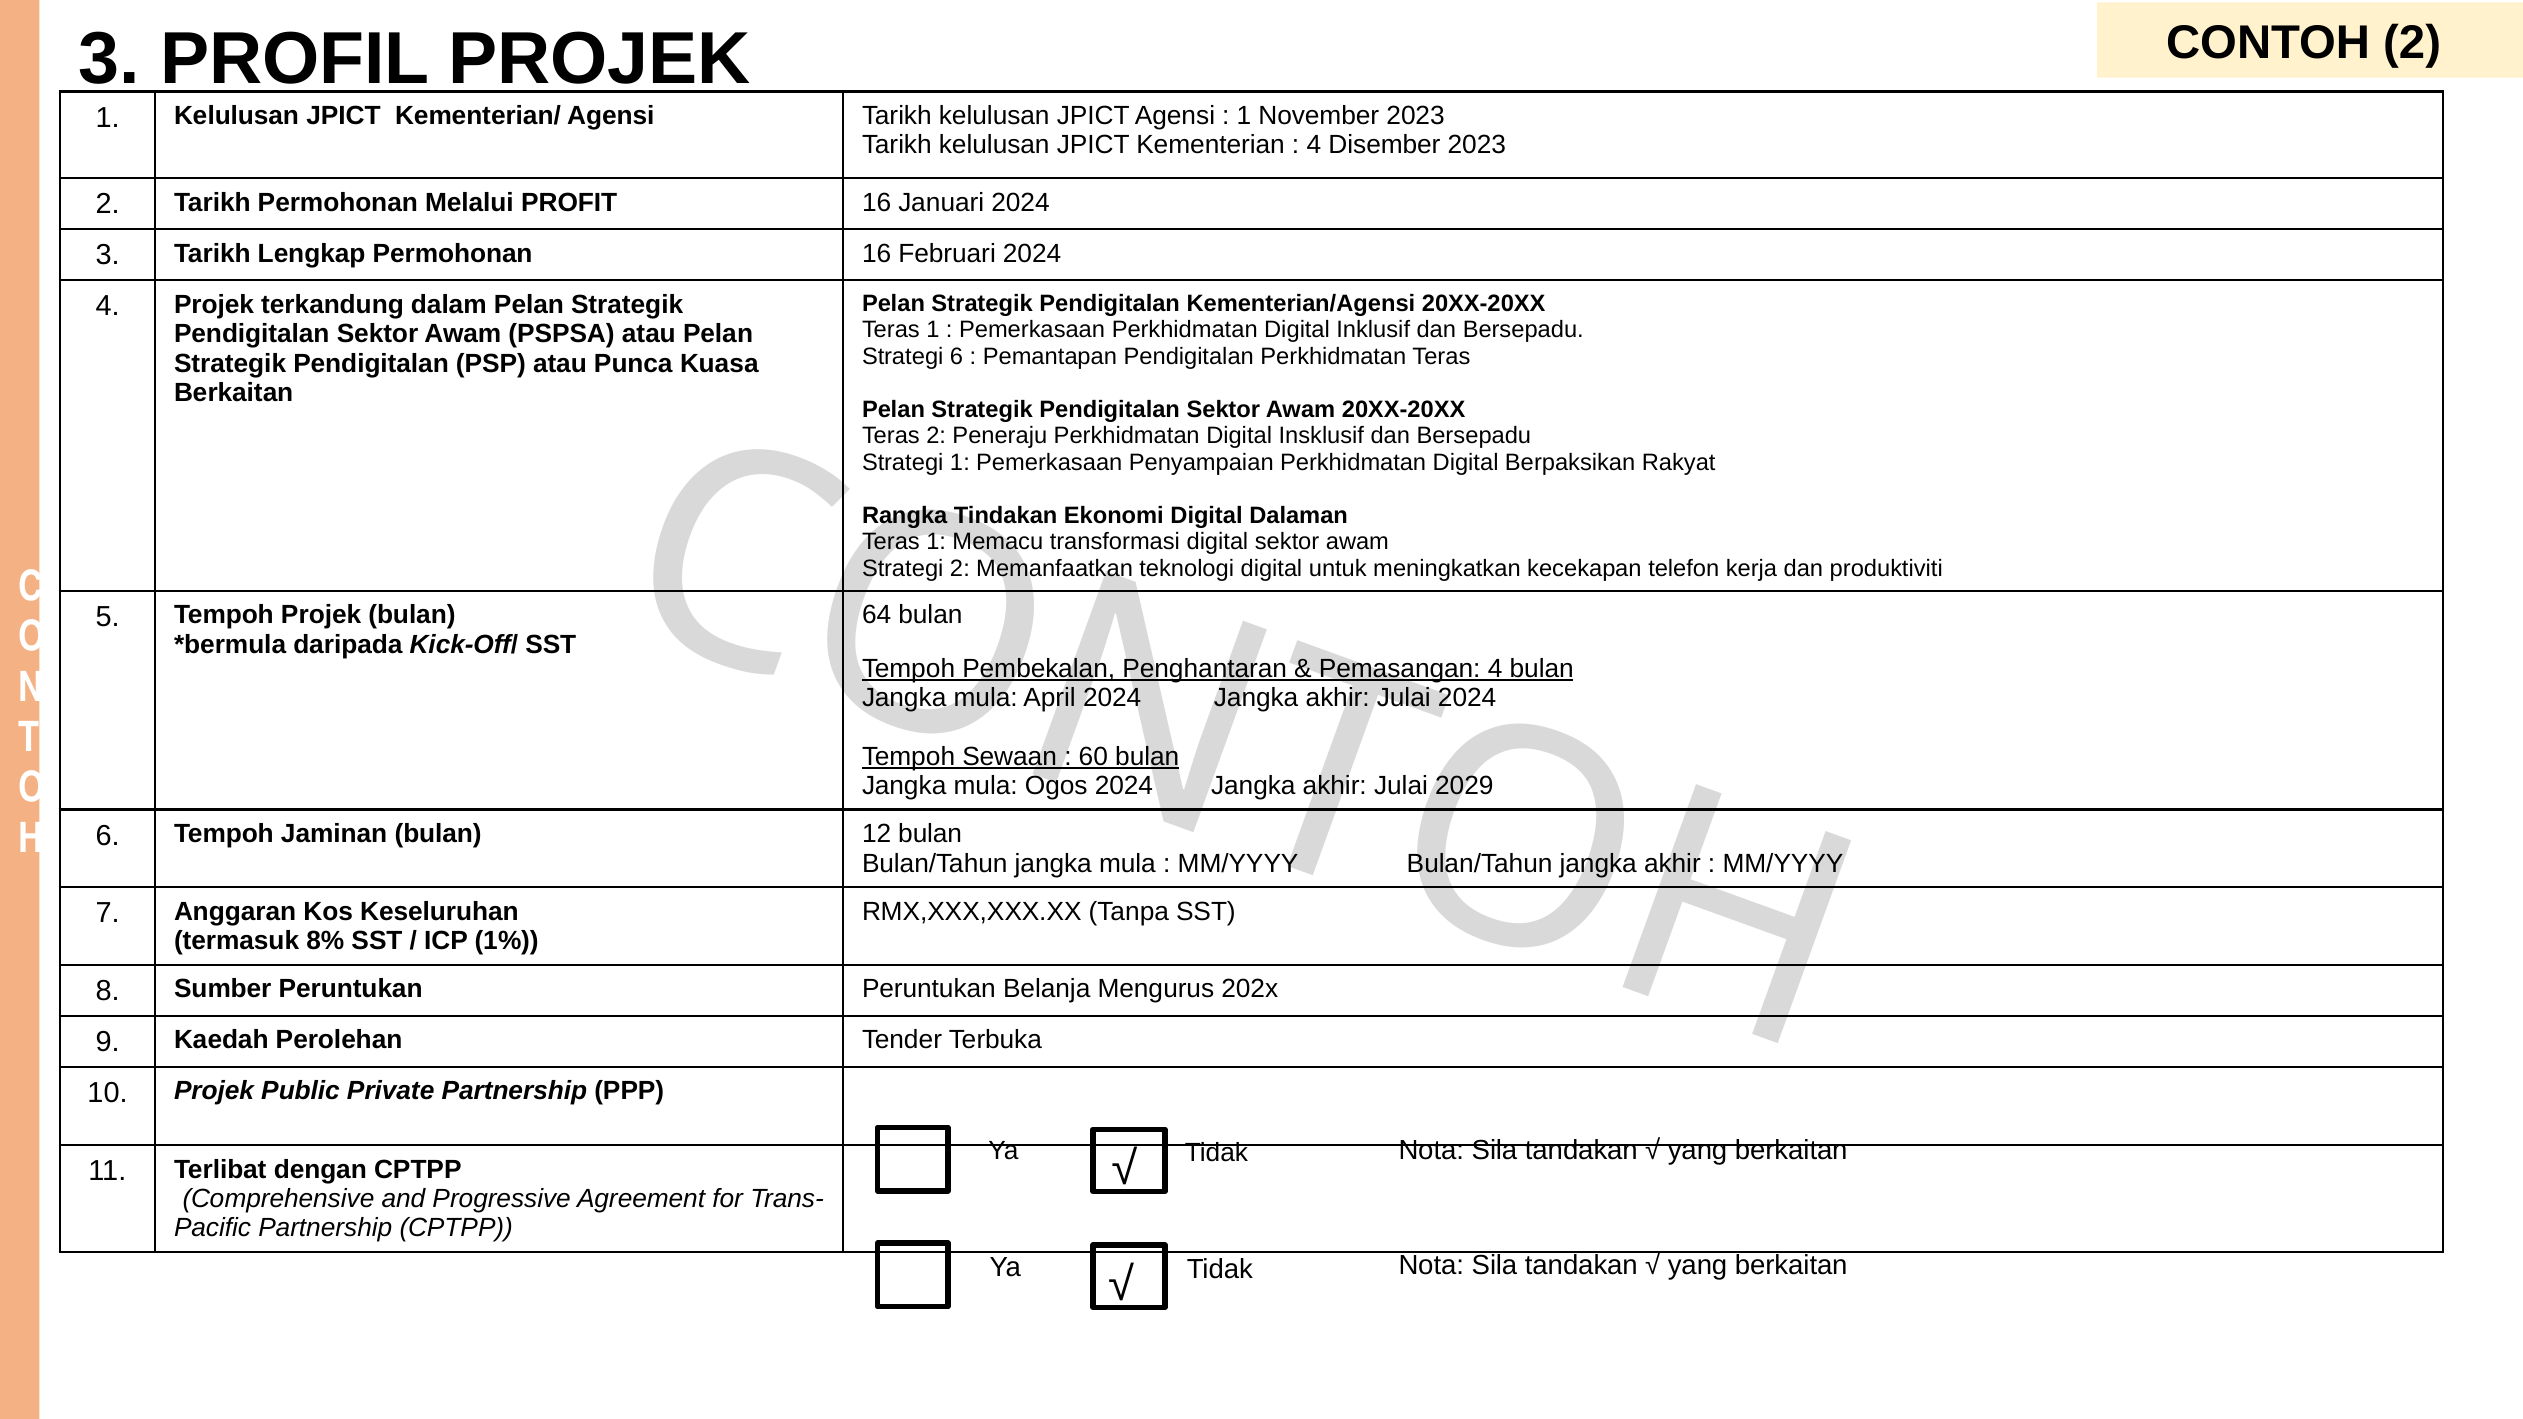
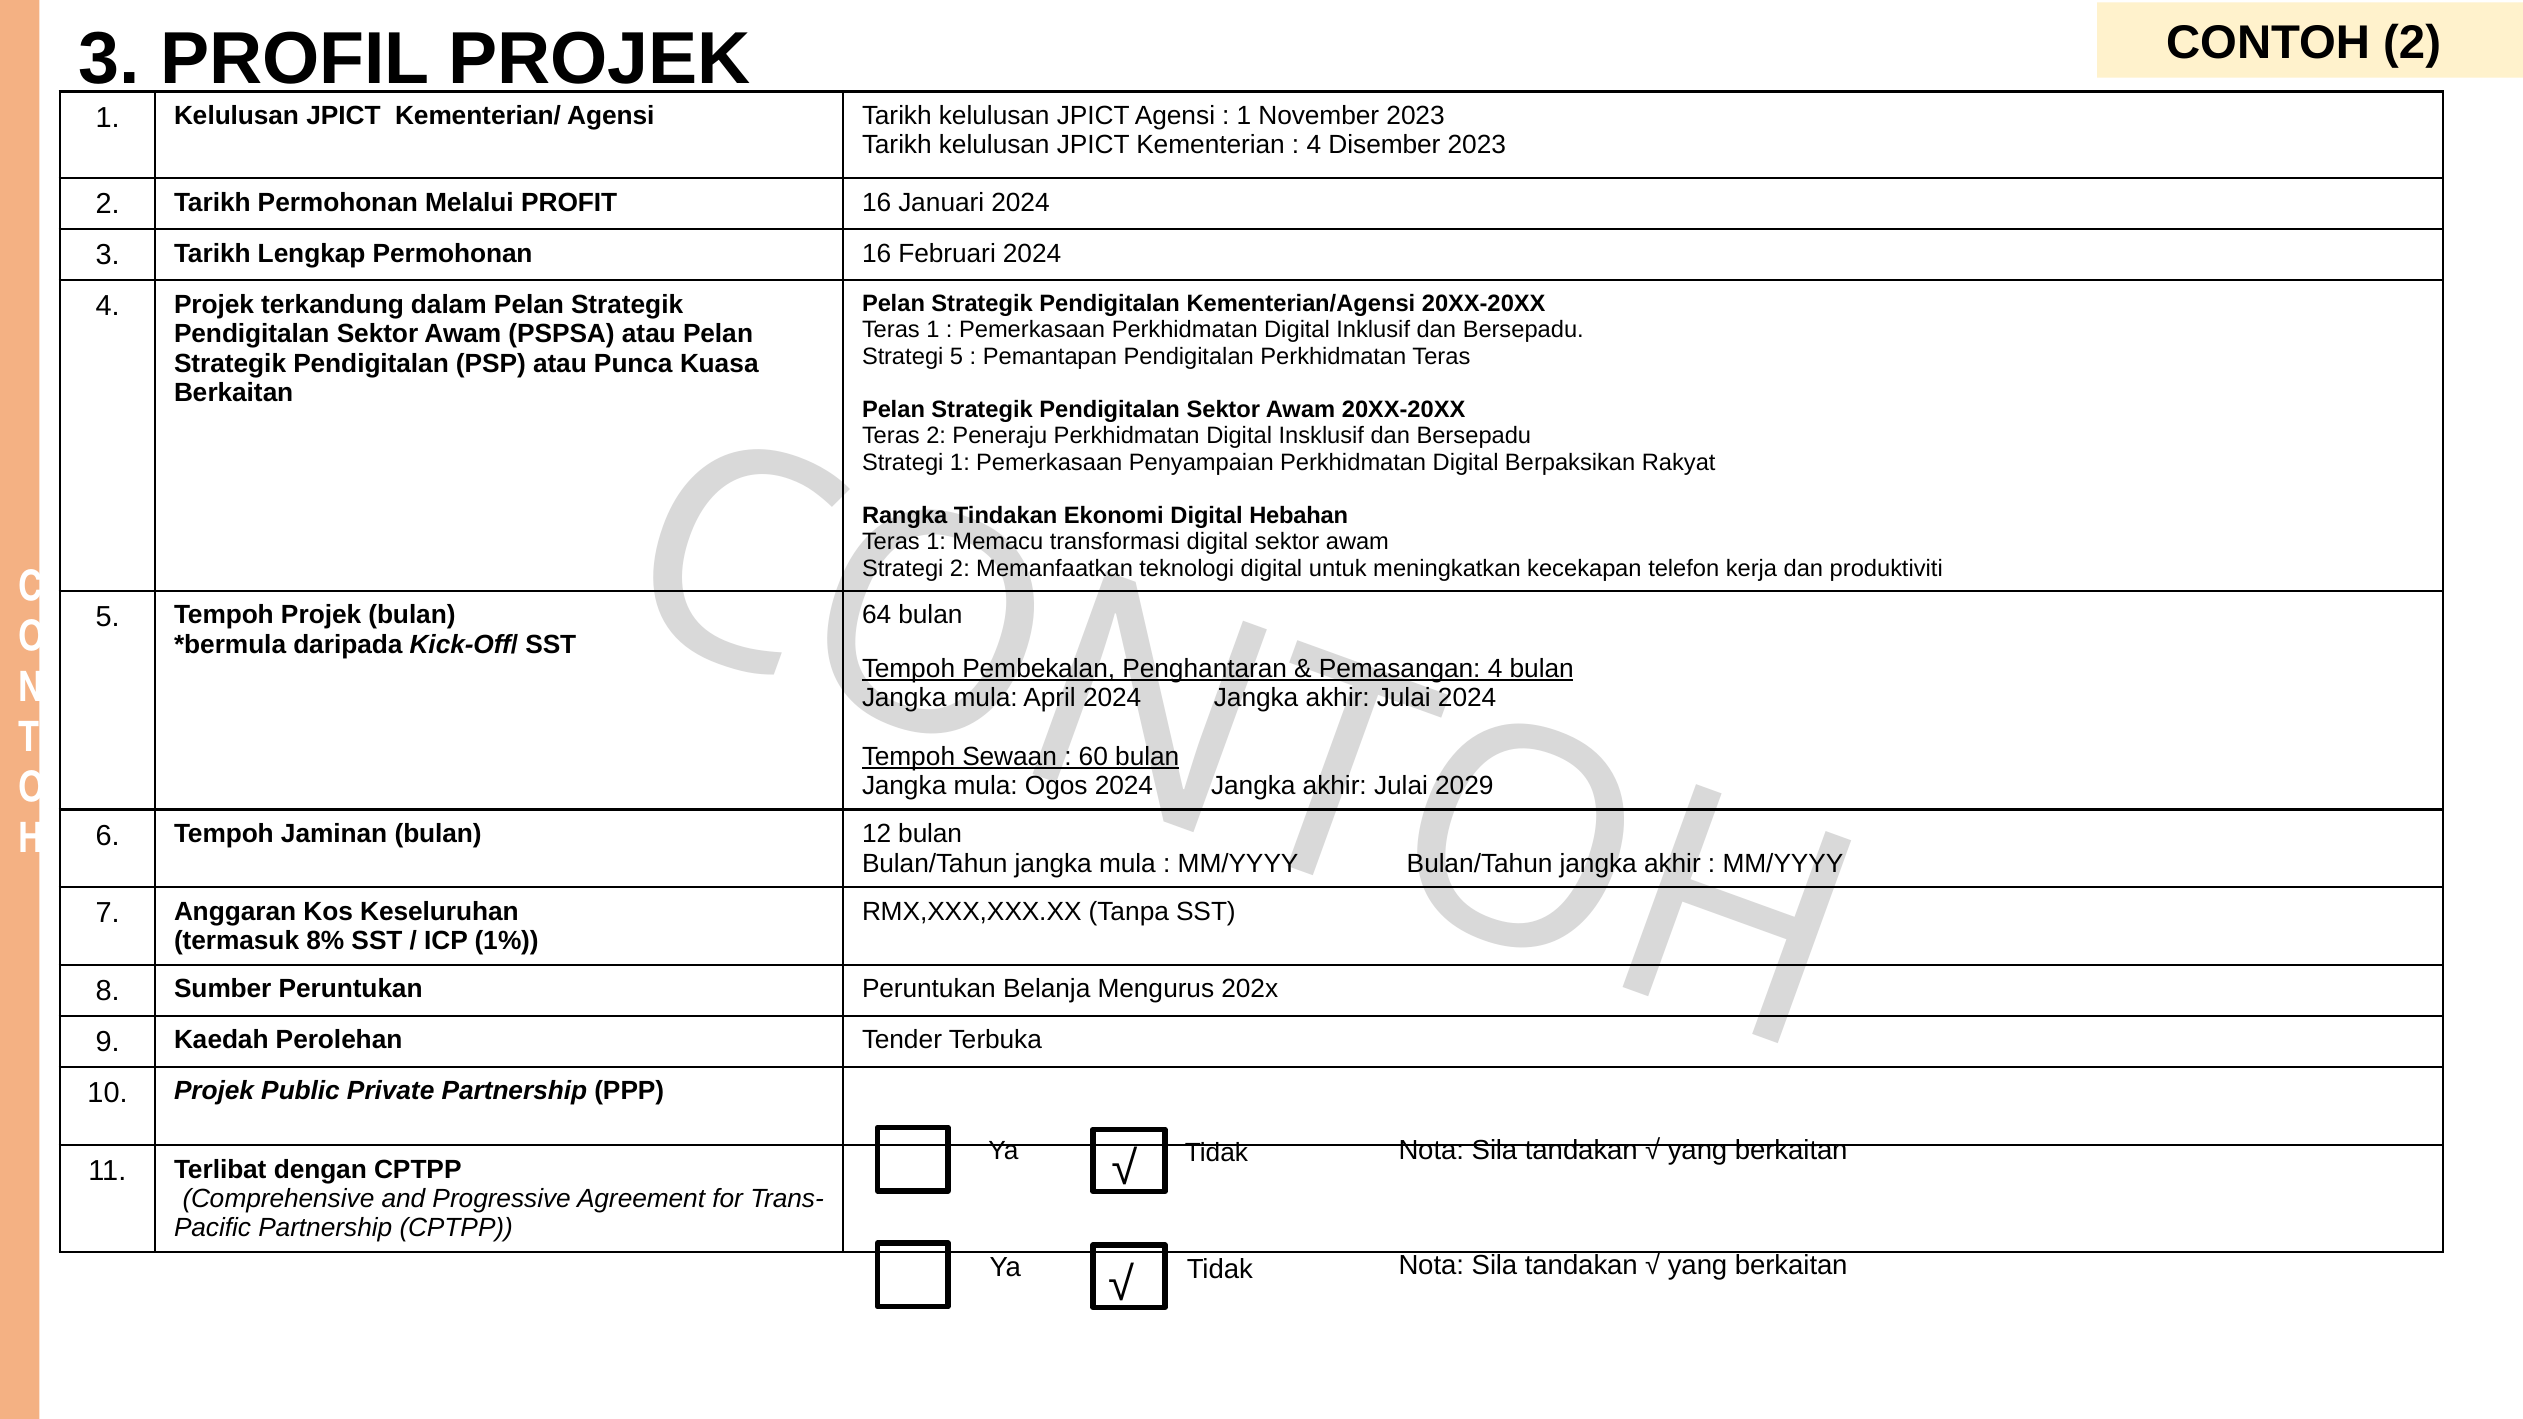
Strategi 6: 6 -> 5 (957, 356)
Dalaman: Dalaman -> Hebahan (1299, 516)
